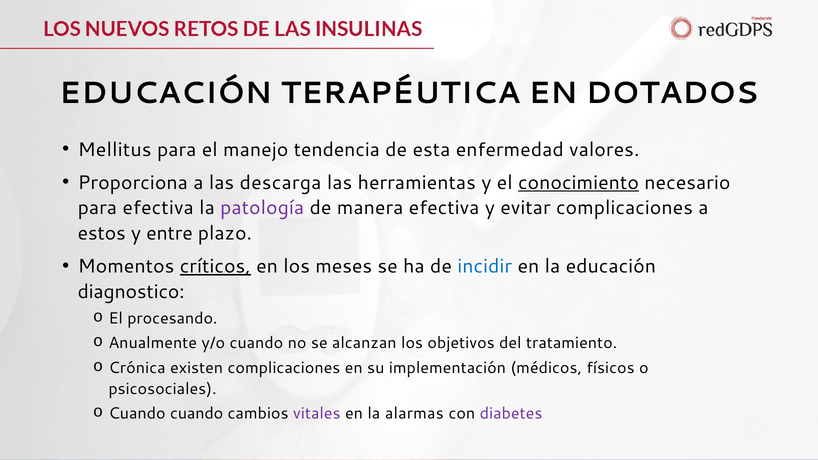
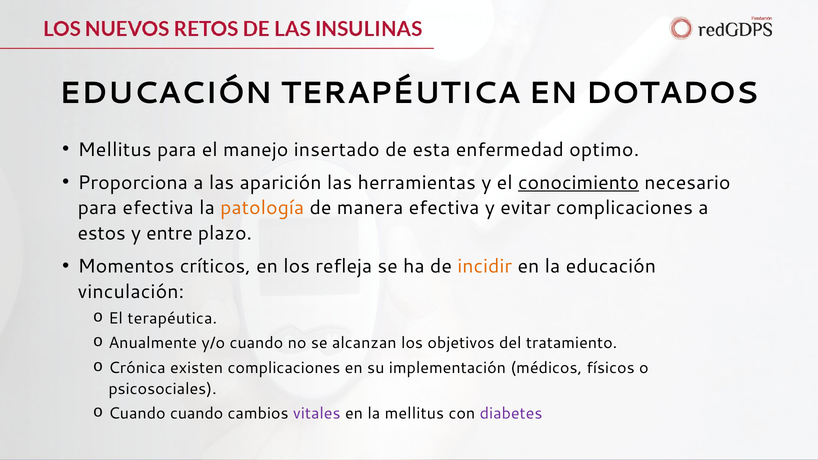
tendencia: tendencia -> insertado (337, 150)
valores: valores -> optimo (604, 150)
descarga: descarga -> aparición (281, 183)
patología colour: purple -> orange (262, 208)
críticos underline: present -> none (215, 266)
meses: meses -> refleja (344, 266)
incidir colour: blue -> orange (485, 266)
diagnostico: diagnostico -> vinculación (131, 292)
El procesando: procesando -> terapéutica (172, 318)
la alarmas: alarmas -> mellitus (414, 414)
